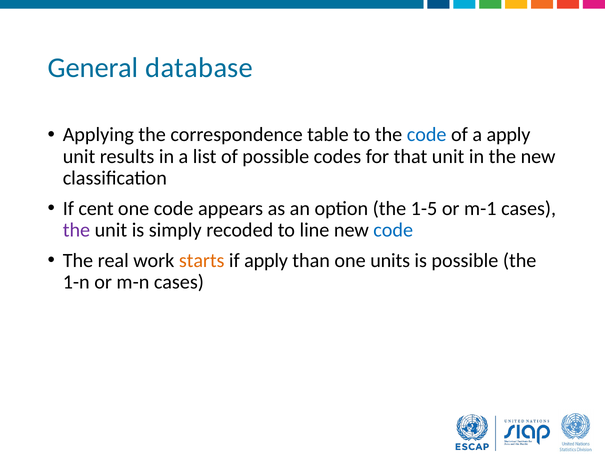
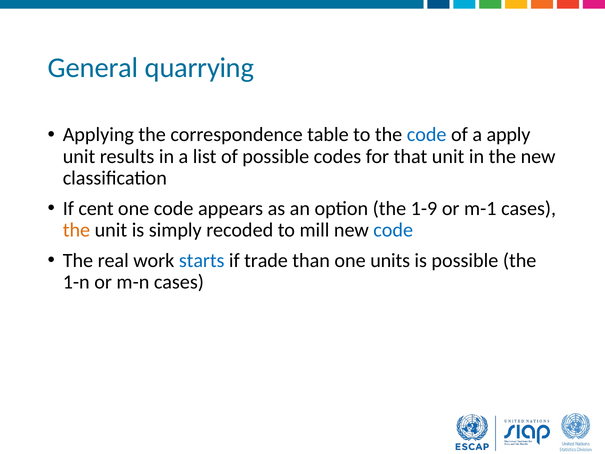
database: database -> quarrying (199, 68)
1-5: 1-5 -> 1-9 (424, 208)
the colour: purple -> orange (76, 230)
line: line -> mill (314, 230)
starts colour: orange -> blue (202, 260)
if apply: apply -> trade (266, 260)
